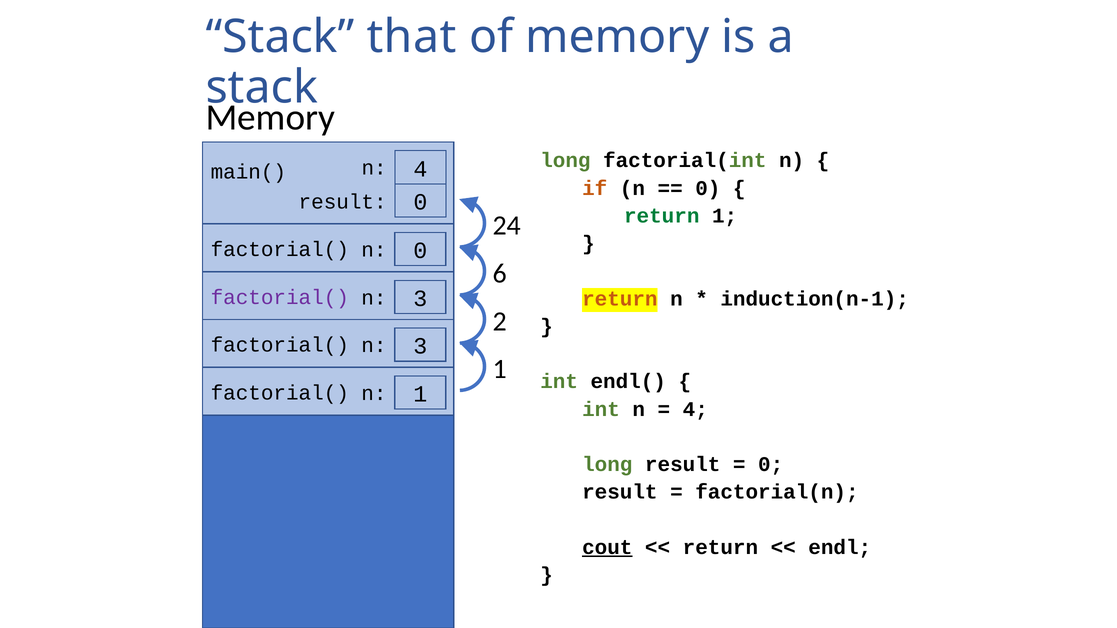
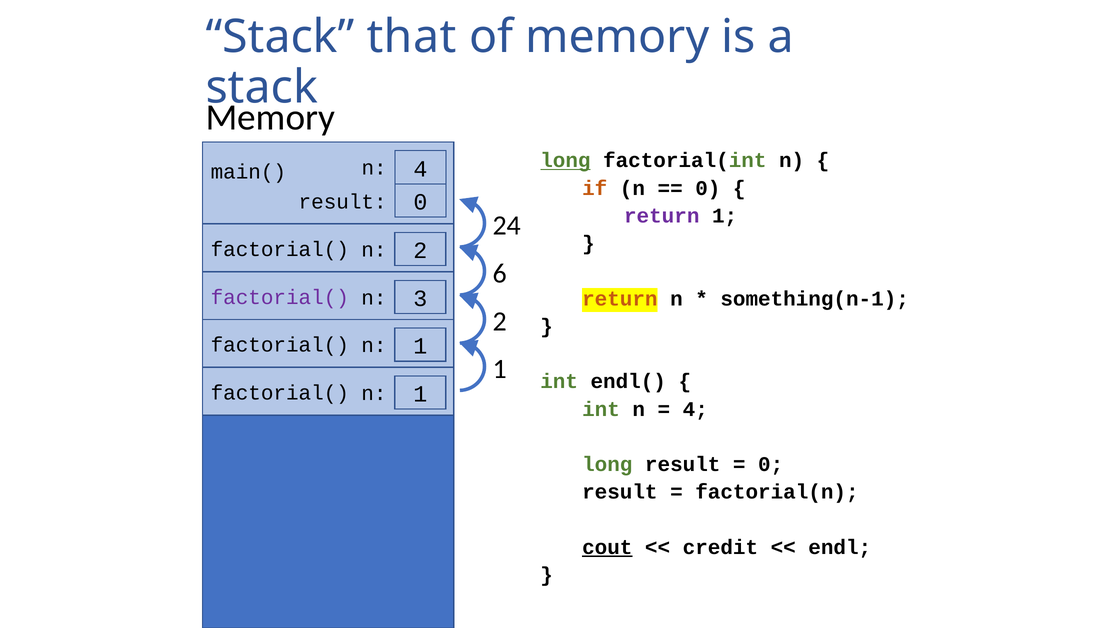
long underline: none -> present (565, 161)
return colour: green -> purple (662, 216)
factorial( 0: 0 -> 2 (420, 251)
induction(n-1: induction(n-1 -> something(n-1 (815, 299)
3: 3 -> 1 (420, 346)
return: return -> credit (720, 548)
